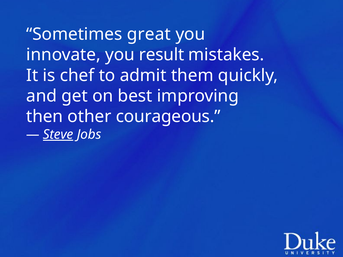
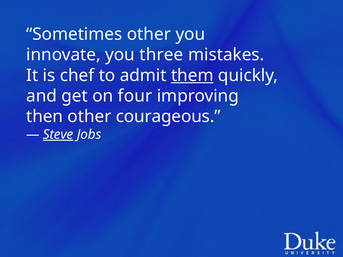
Sometimes great: great -> other (149, 34)
result: result -> three (161, 55)
them underline: none -> present (192, 75)
best: best -> four (135, 96)
